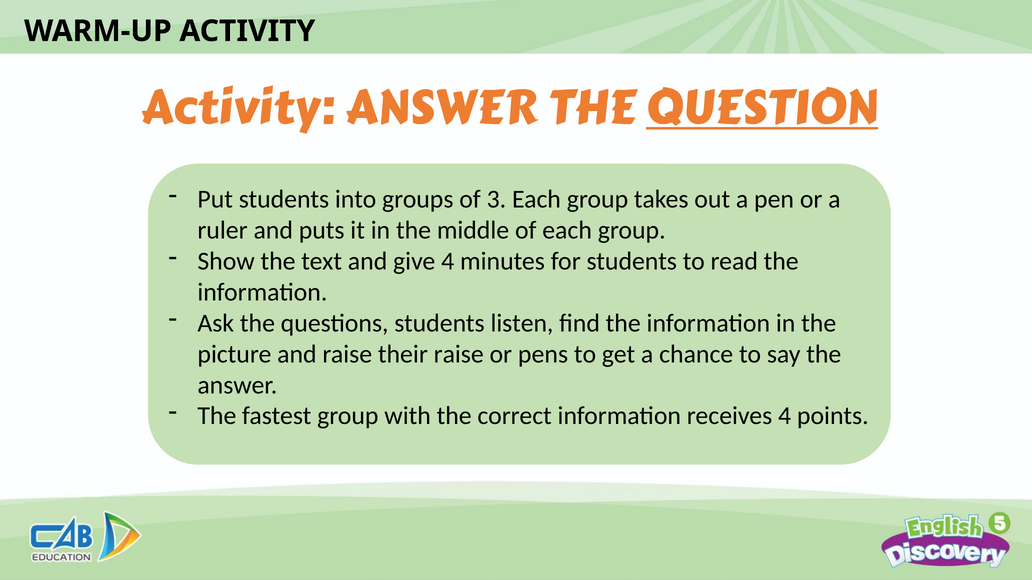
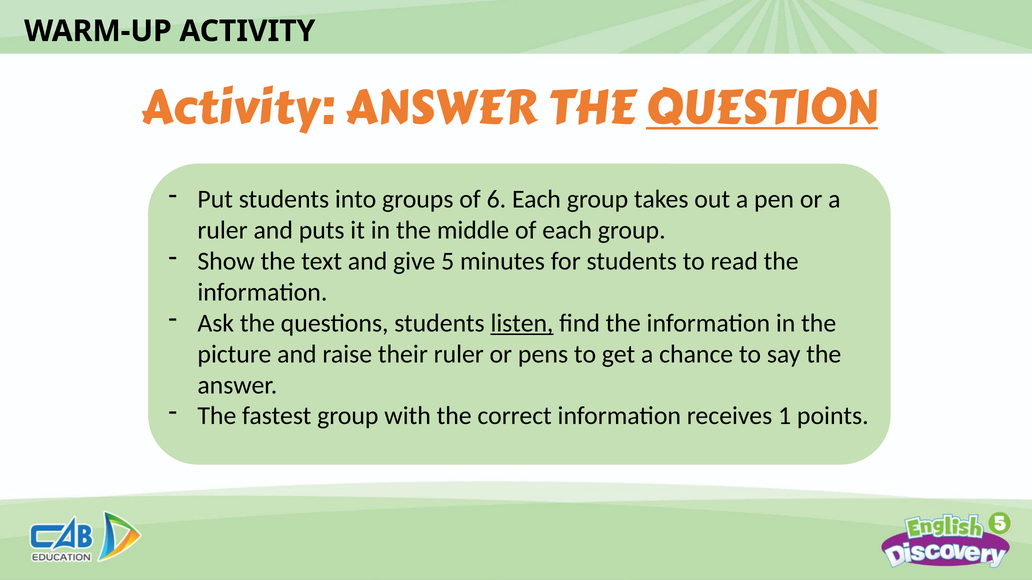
3: 3 -> 6 (496, 200)
give 4: 4 -> 5 (448, 262)
listen underline: none -> present (522, 323)
their raise: raise -> ruler (459, 354)
receives 4: 4 -> 1 (785, 416)
